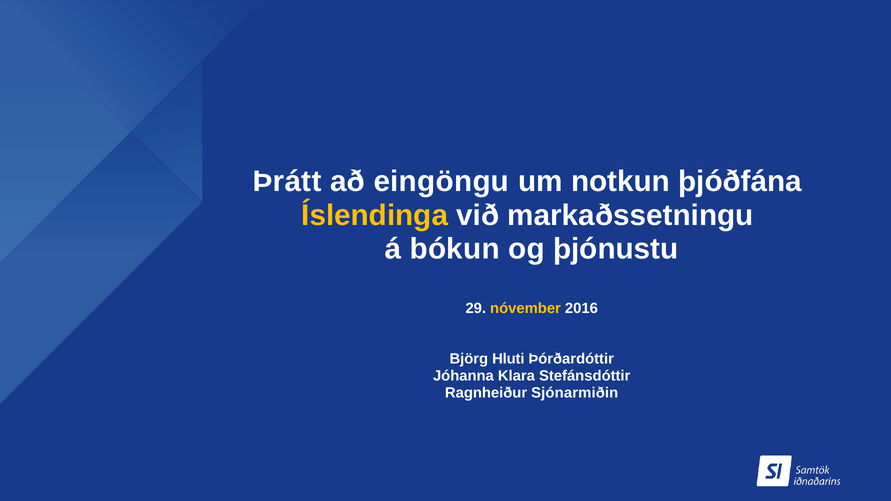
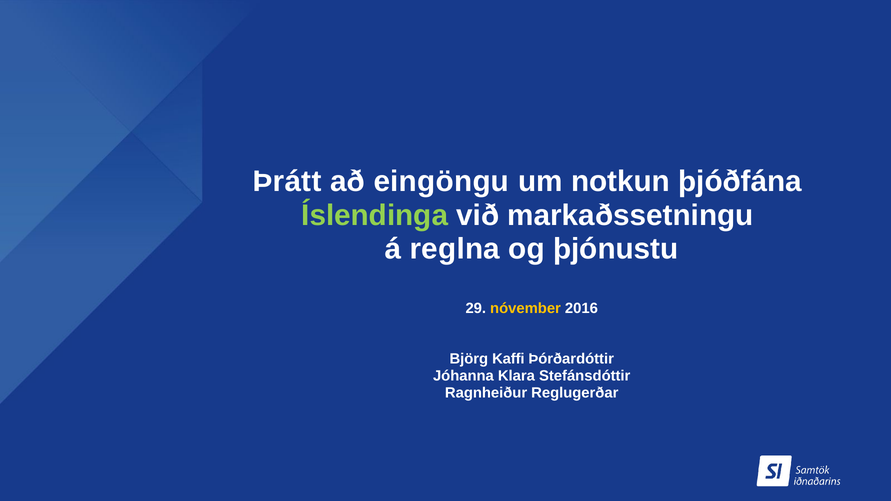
Íslendinga colour: yellow -> light green (375, 215)
bókun: bókun -> reglna (455, 249)
Hluti: Hluti -> Kaffi (508, 359)
Sjónarmiðin: Sjónarmiðin -> Reglugerðar (575, 393)
